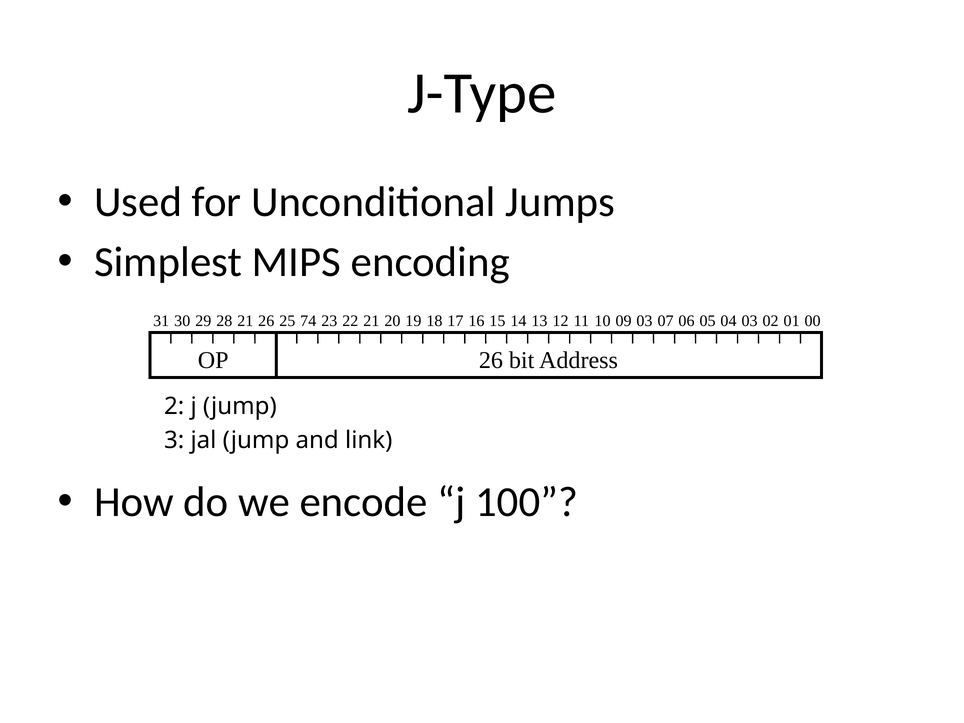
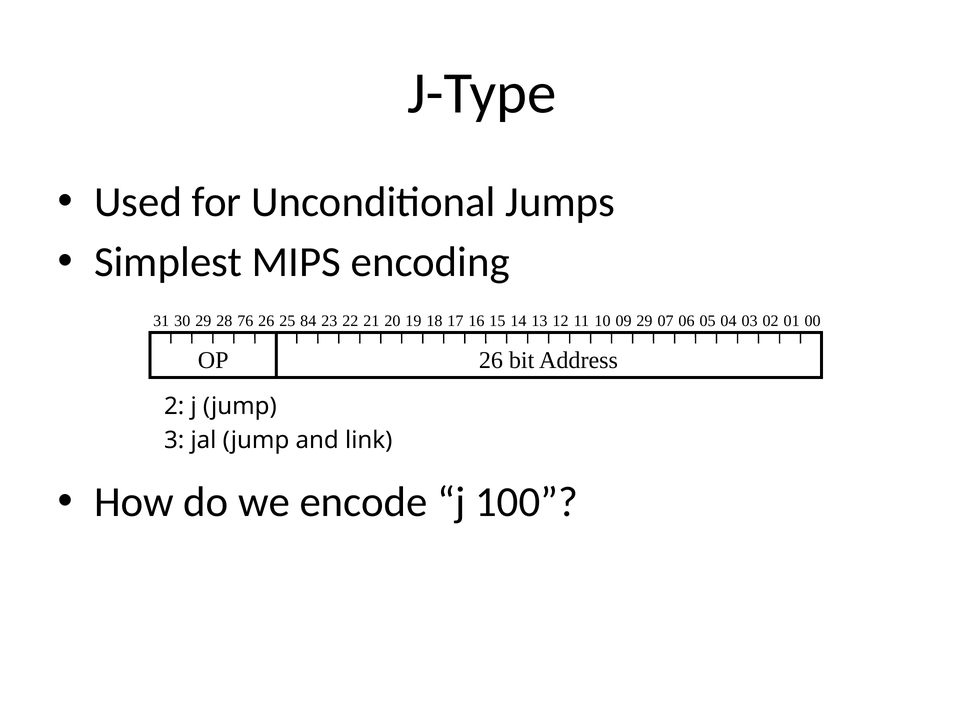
28 21: 21 -> 76 (245, 321)
74: 74 -> 84 (308, 321)
09 03: 03 -> 29 (644, 321)
